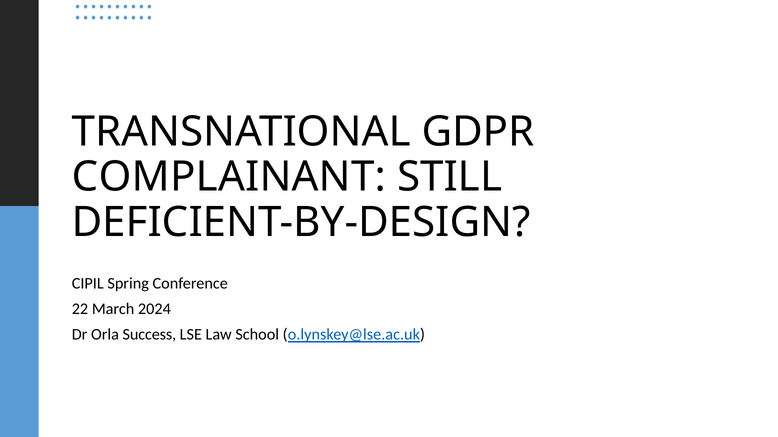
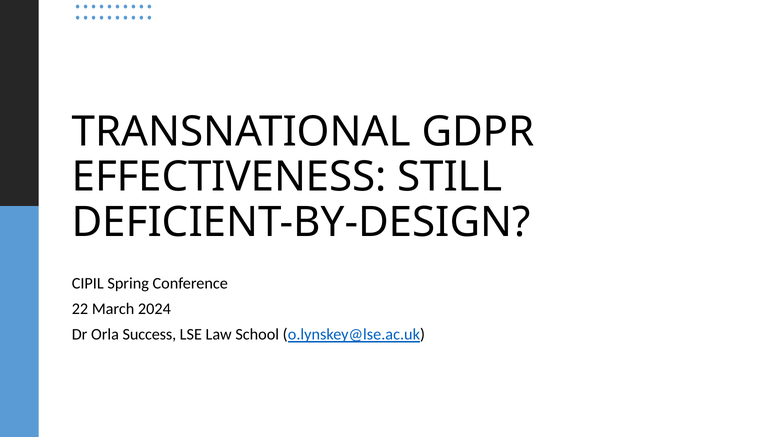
COMPLAINANT: COMPLAINANT -> EFFECTIVENESS (229, 177)
